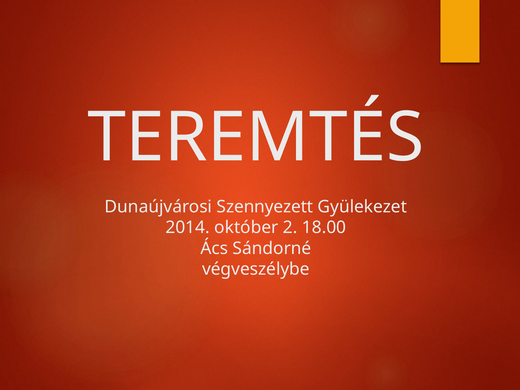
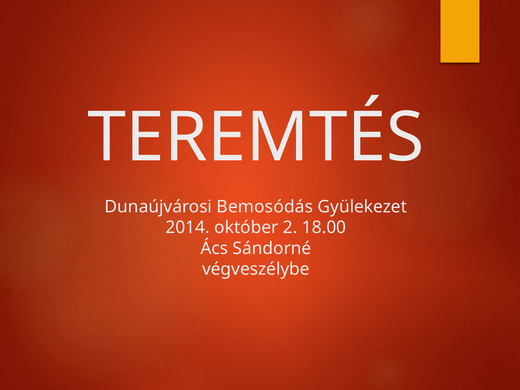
Szennyezett: Szennyezett -> Bemosódás (265, 207)
